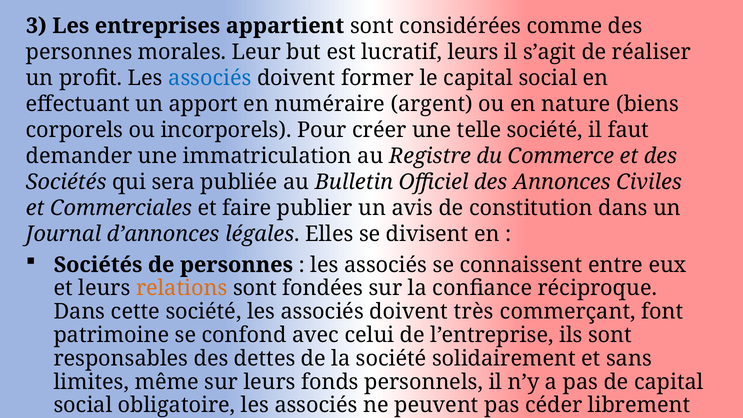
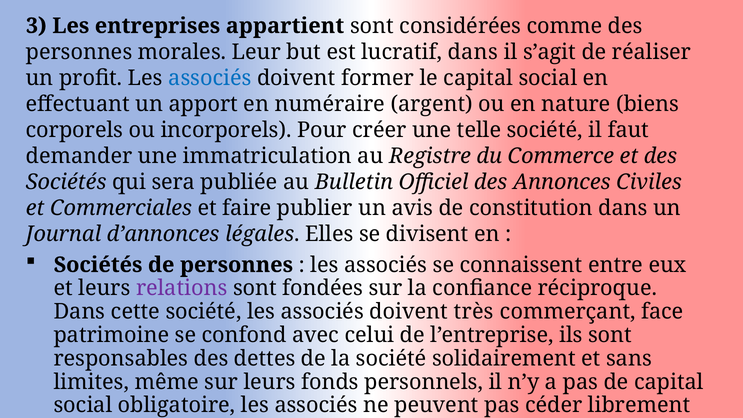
lucratif leurs: leurs -> dans (473, 52)
relations colour: orange -> purple (182, 288)
font: font -> face (662, 312)
